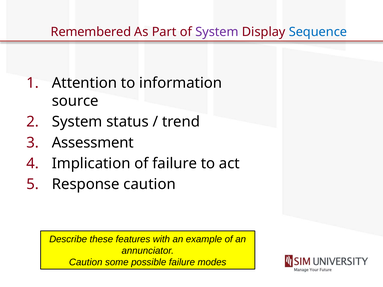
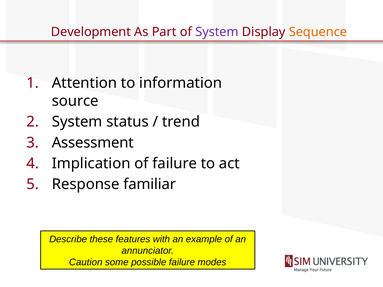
Remembered: Remembered -> Development (91, 32)
Sequence colour: blue -> orange (318, 32)
Response caution: caution -> familiar (150, 184)
